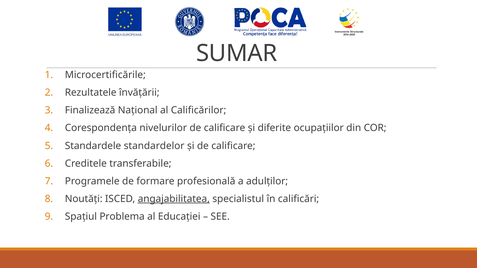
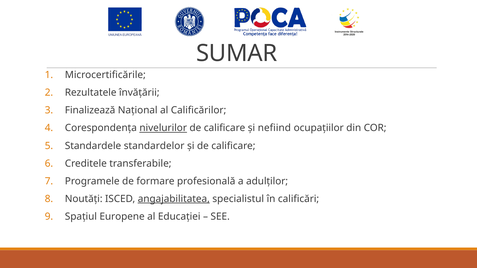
nivelurilor underline: none -> present (163, 128)
diferite: diferite -> nefiind (274, 128)
Problema: Problema -> Europene (122, 217)
